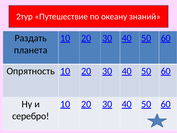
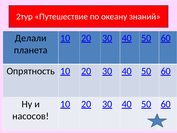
Раздать: Раздать -> Делали (31, 38)
серебро: серебро -> насосов (31, 116)
